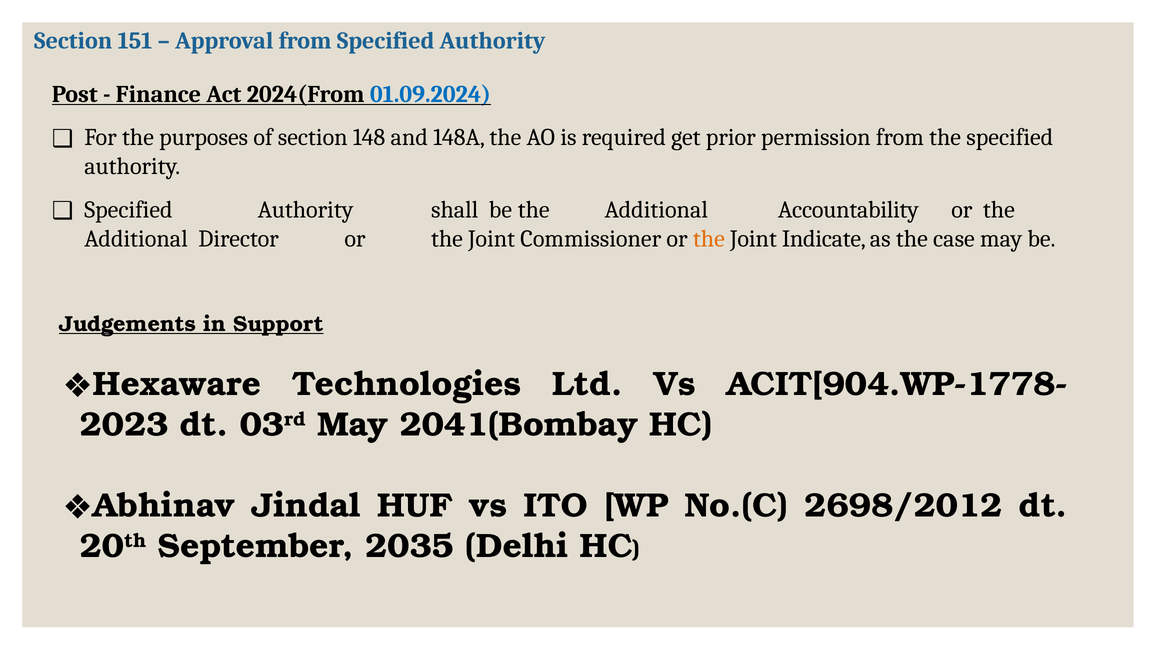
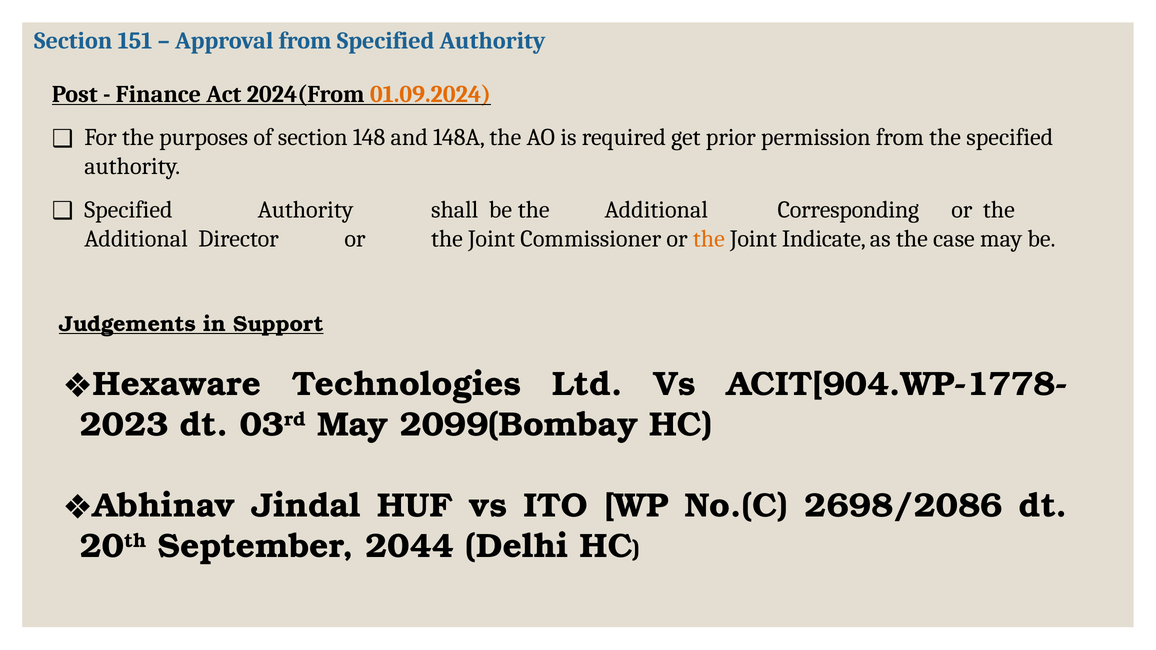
01.09.2024 colour: blue -> orange (430, 94)
Accountability: Accountability -> Corresponding (848, 210)
2041(Bombay: 2041(Bombay -> 2099(Bombay (519, 425)
2698/2012: 2698/2012 -> 2698/2086 (903, 506)
2035: 2035 -> 2044 (410, 546)
